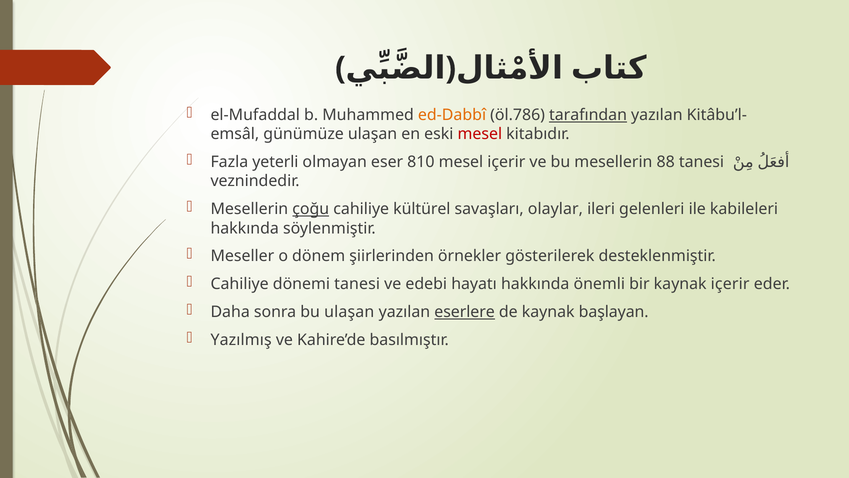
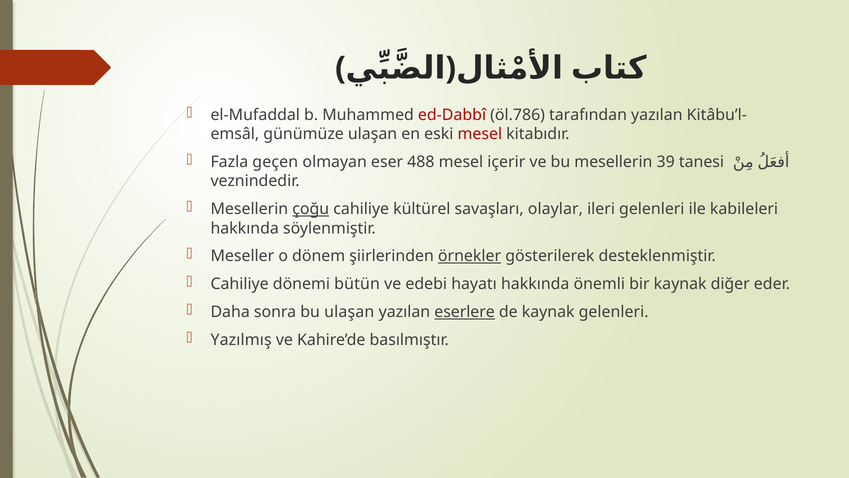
ed-Dabbî colour: orange -> red (452, 115)
tarafından underline: present -> none (588, 115)
yeterli: yeterli -> geçen (275, 162)
810: 810 -> 488 (421, 162)
88: 88 -> 39 (666, 162)
örnekler underline: none -> present (470, 256)
dönemi tanesi: tanesi -> bütün (357, 284)
kaynak içerir: içerir -> diğer (730, 284)
kaynak başlayan: başlayan -> gelenleri (614, 312)
